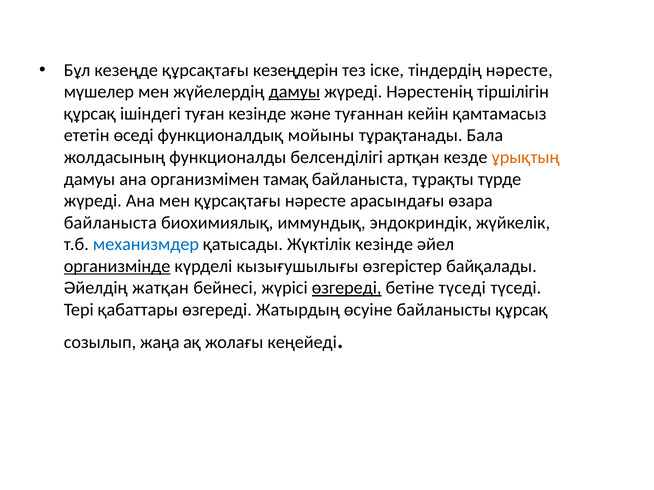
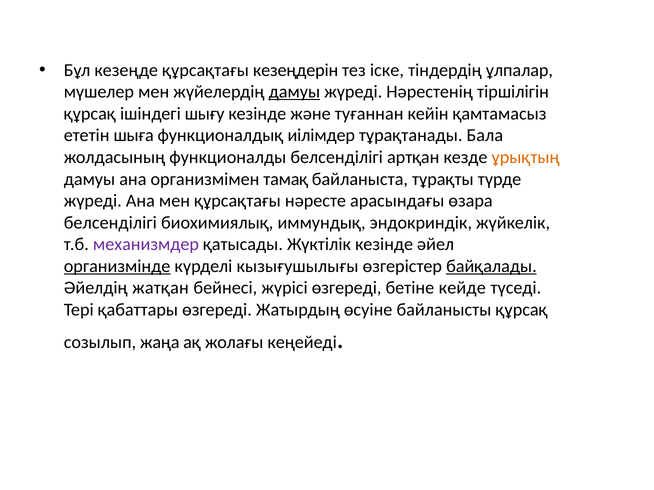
тіндердің нәресте: нәресте -> ұлпалар (519, 70)
туған: туған -> шығу (205, 114)
өседі: өседі -> шыға (134, 136)
мойыны: мойыны -> иілімдер (321, 136)
байланыста: байланыста -> белсенділігі (110, 223)
механизмдер colour: blue -> purple (146, 245)
байқалады underline: none -> present (491, 266)
өзгереді underline: present -> none (347, 288)
бетіне түседі: түседі -> кейде (462, 288)
